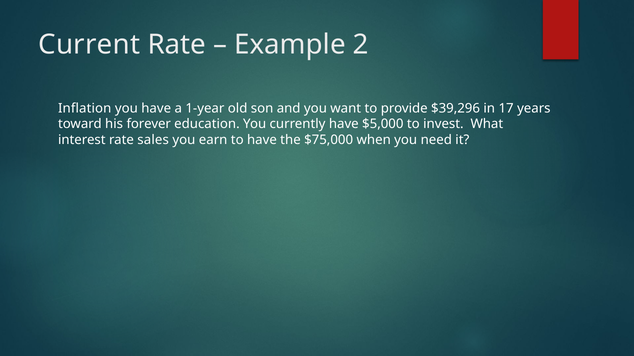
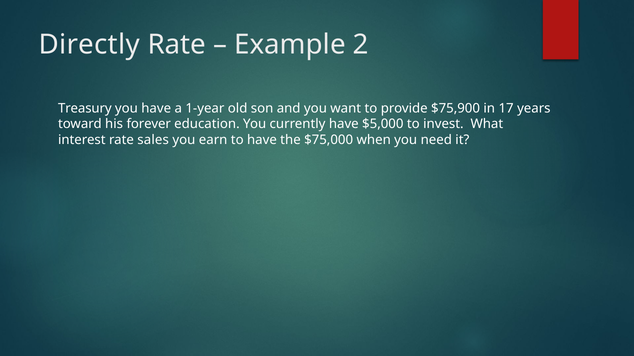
Current: Current -> Directly (89, 45)
Inflation: Inflation -> Treasury (85, 108)
$39,296: $39,296 -> $75,900 (456, 108)
